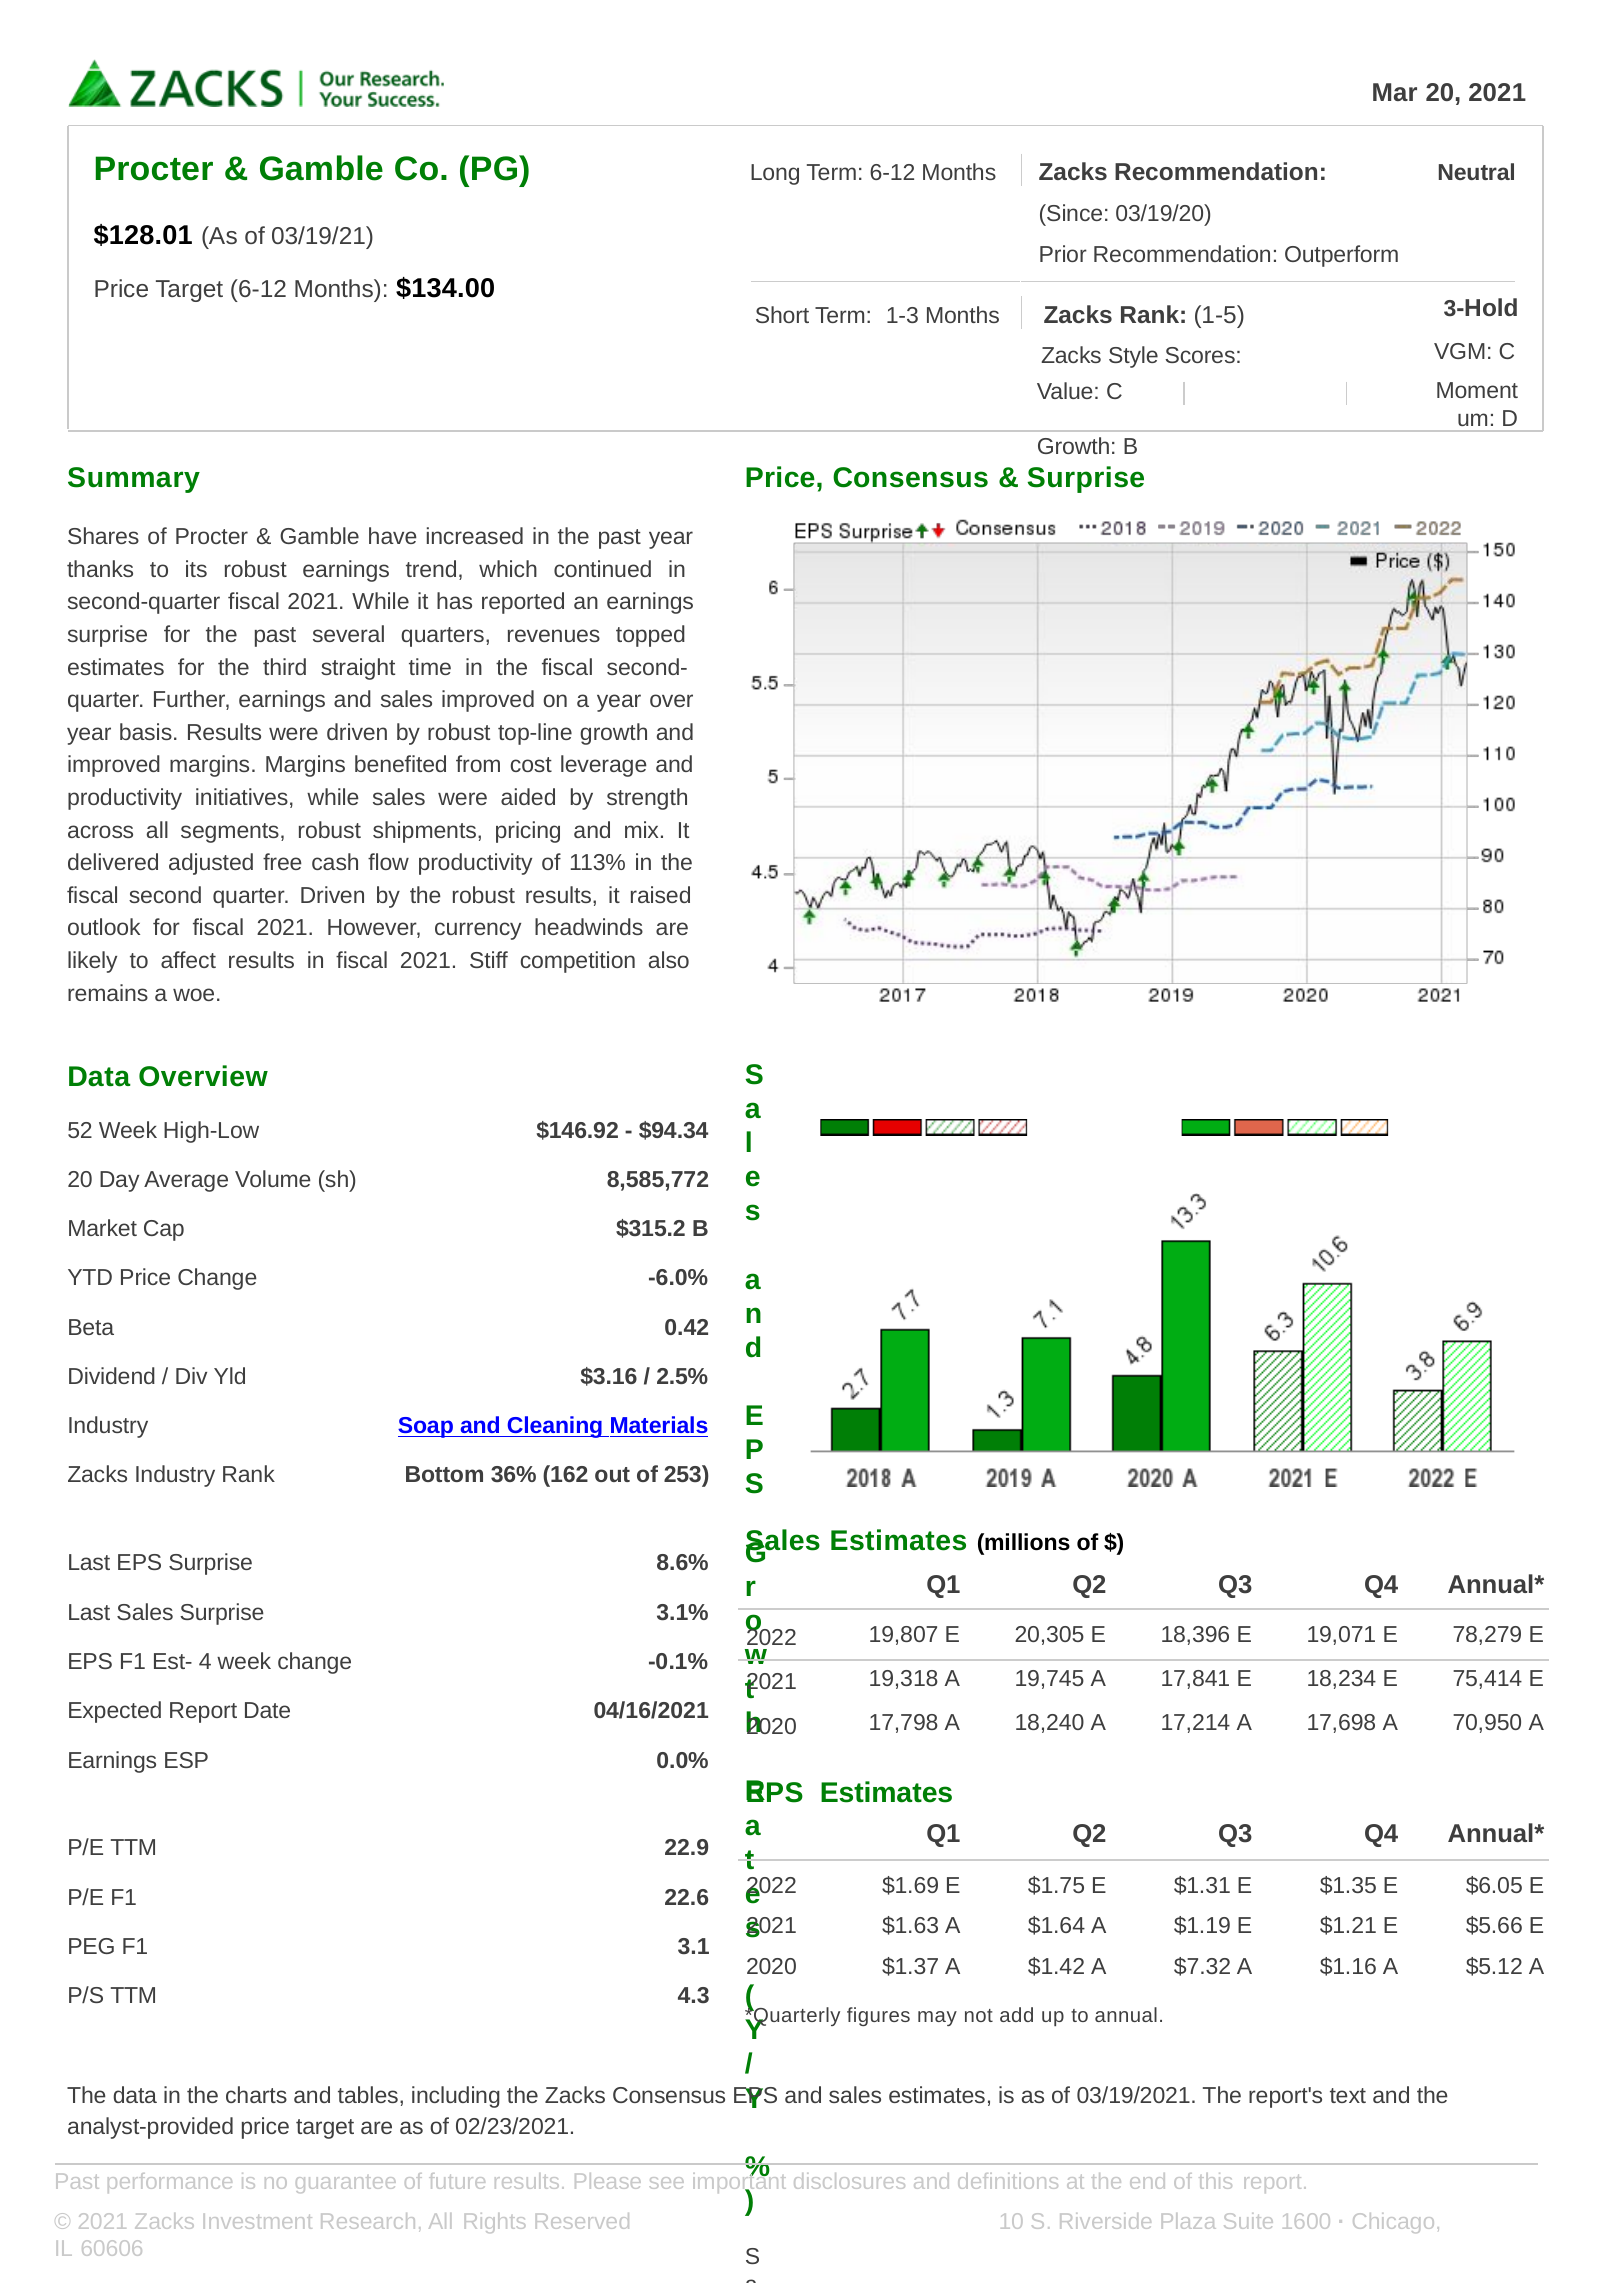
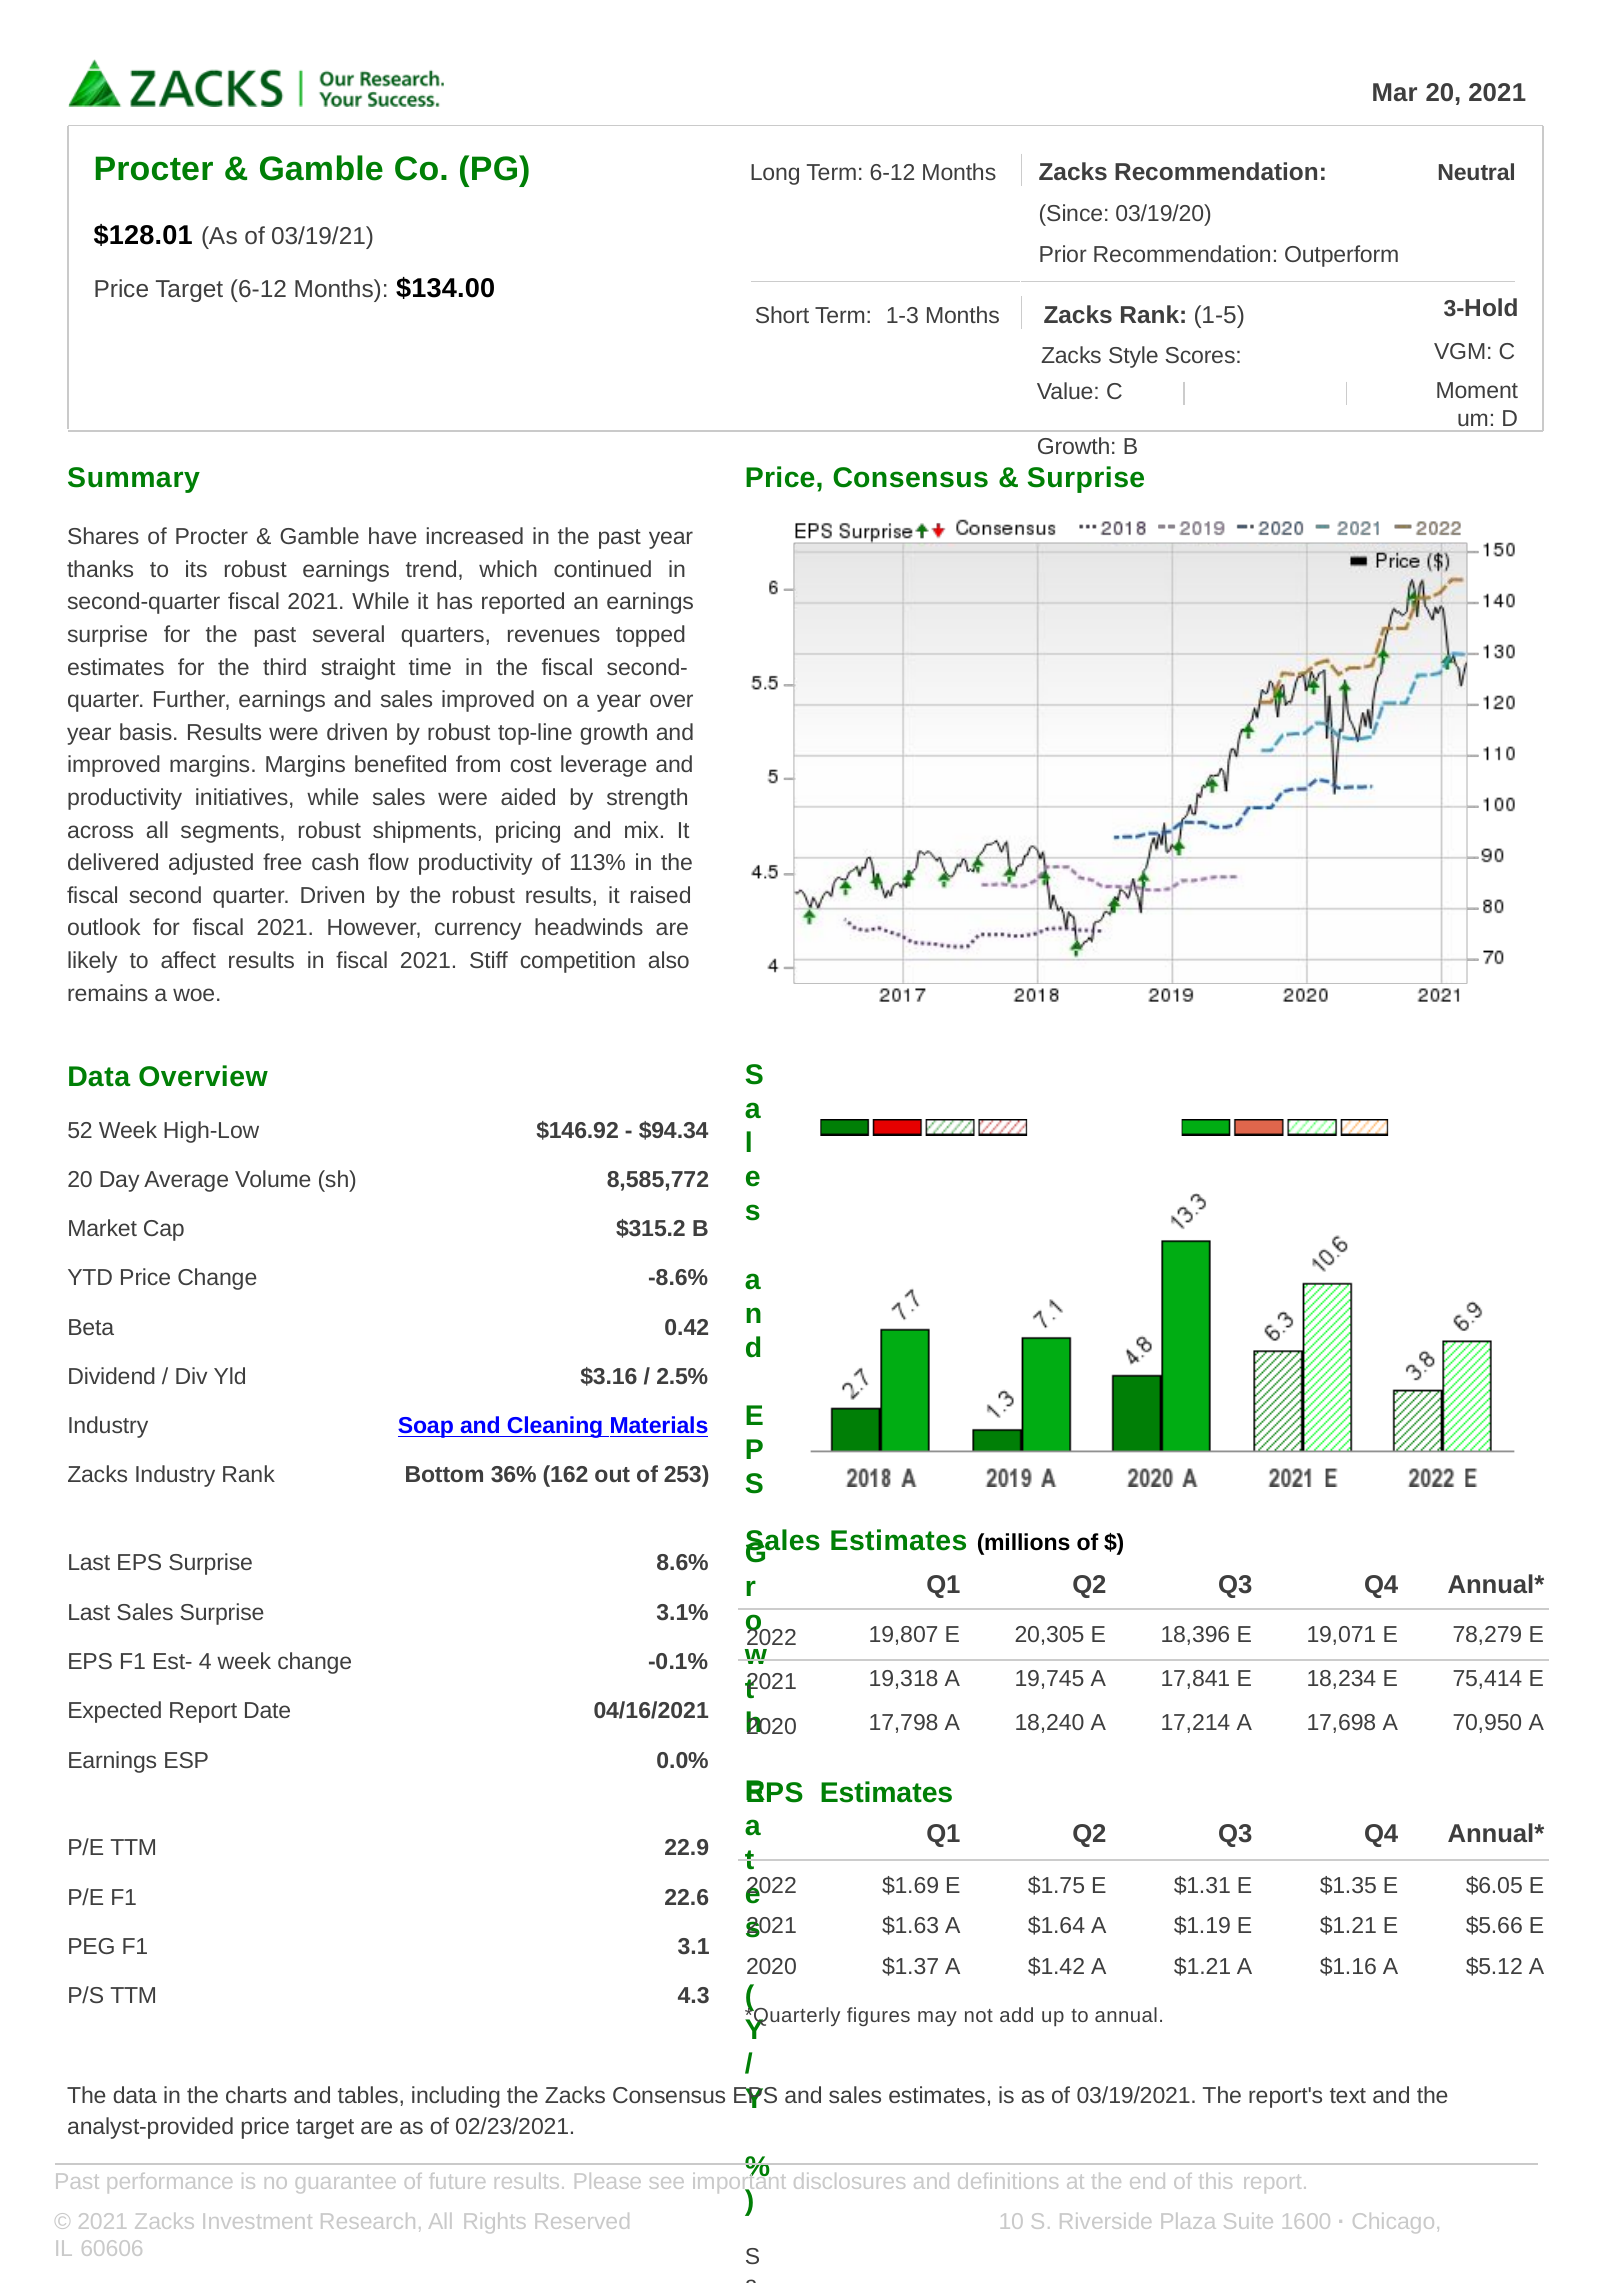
-6.0%: -6.0% -> -8.6% (678, 1278)
A $7.32: $7.32 -> $1.21 (1203, 1967)
